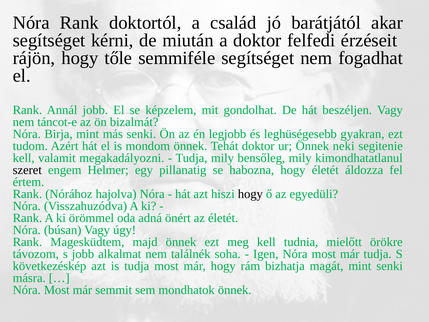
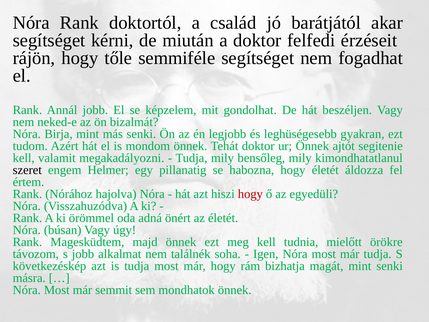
táncot-e: táncot-e -> neked-e (57, 122)
neki: neki -> ajtót (344, 146)
hogy colour: black -> red (250, 194)
